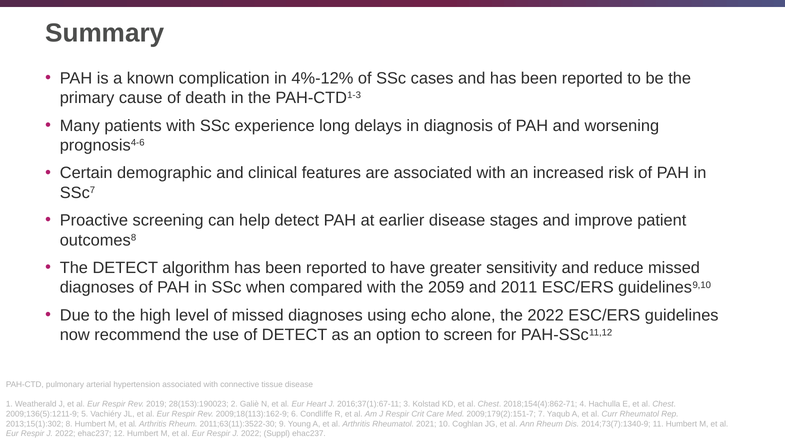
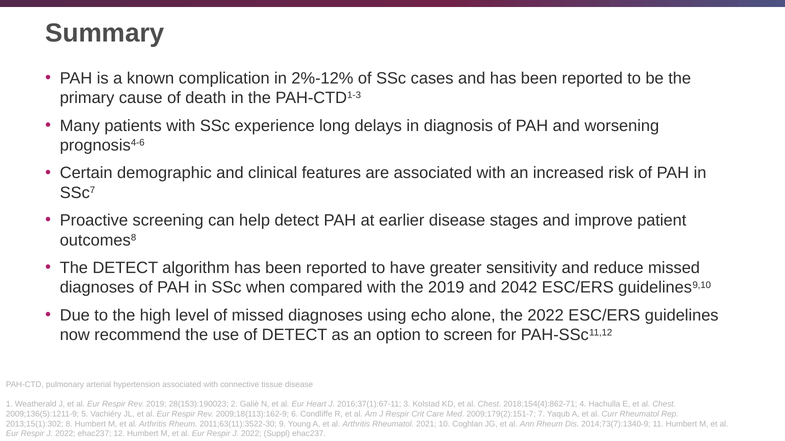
4%-12%: 4%-12% -> 2%-12% (322, 78)
the 2059: 2059 -> 2019 (446, 288)
2011: 2011 -> 2042 (519, 288)
